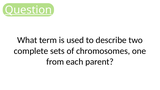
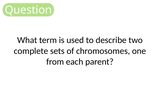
Question underline: present -> none (28, 10)
